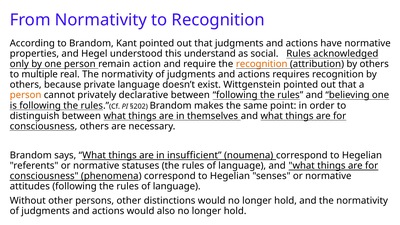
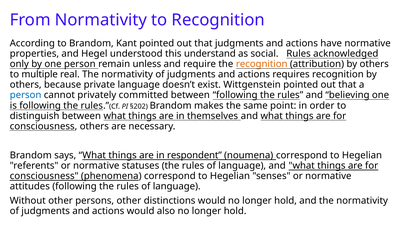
action: action -> unless (147, 64)
person colour: orange -> blue (26, 95)
declarative: declarative -> committed (143, 95)
insufficient: insufficient -> respondent (194, 155)
